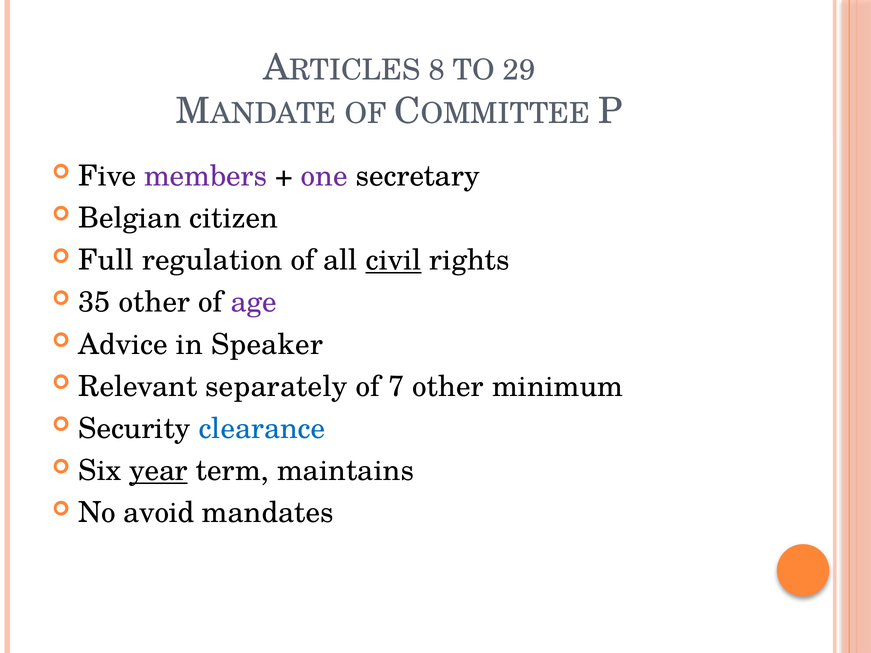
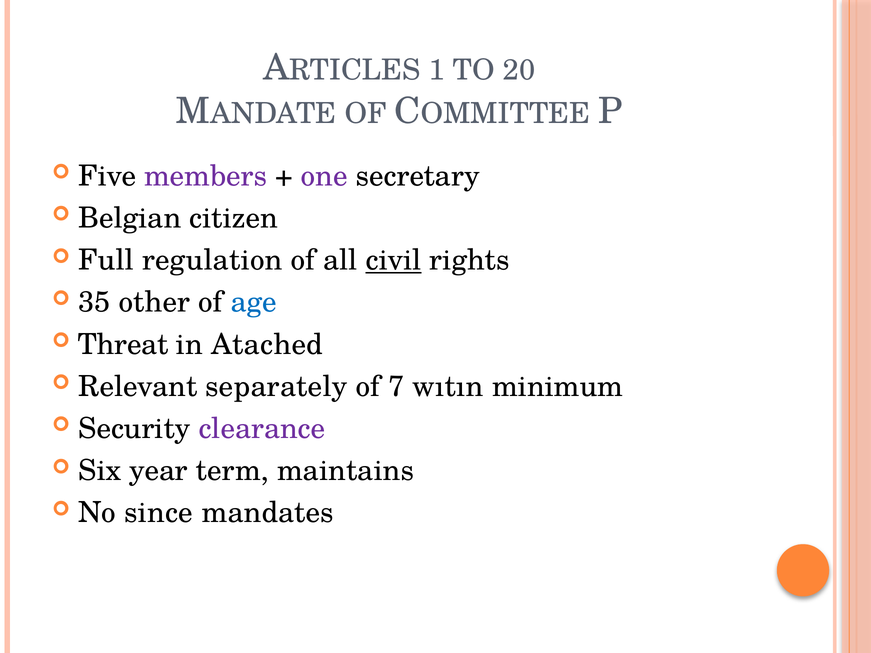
8: 8 -> 1 (437, 70)
29: 29 -> 20 (519, 70)
age colour: purple -> blue (254, 303)
Advice: Advice -> Threat (123, 345)
Speaker: Speaker -> Atached (267, 345)
7 other: other -> wıtın (448, 387)
clearance colour: blue -> purple (262, 429)
year underline: present -> none (159, 471)
avoid: avoid -> since (159, 513)
